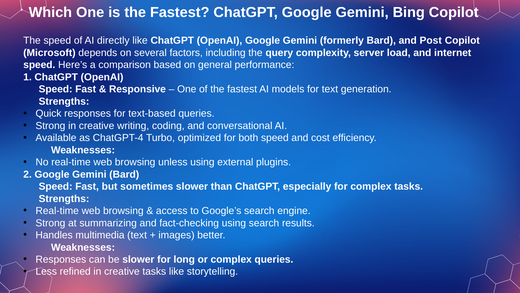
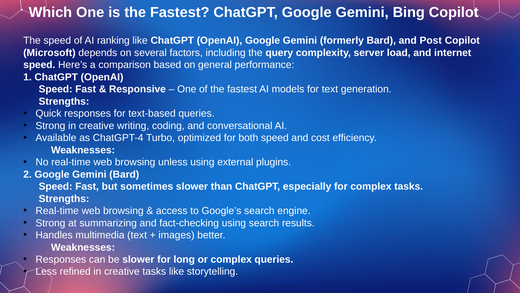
directly: directly -> ranking (113, 41)
